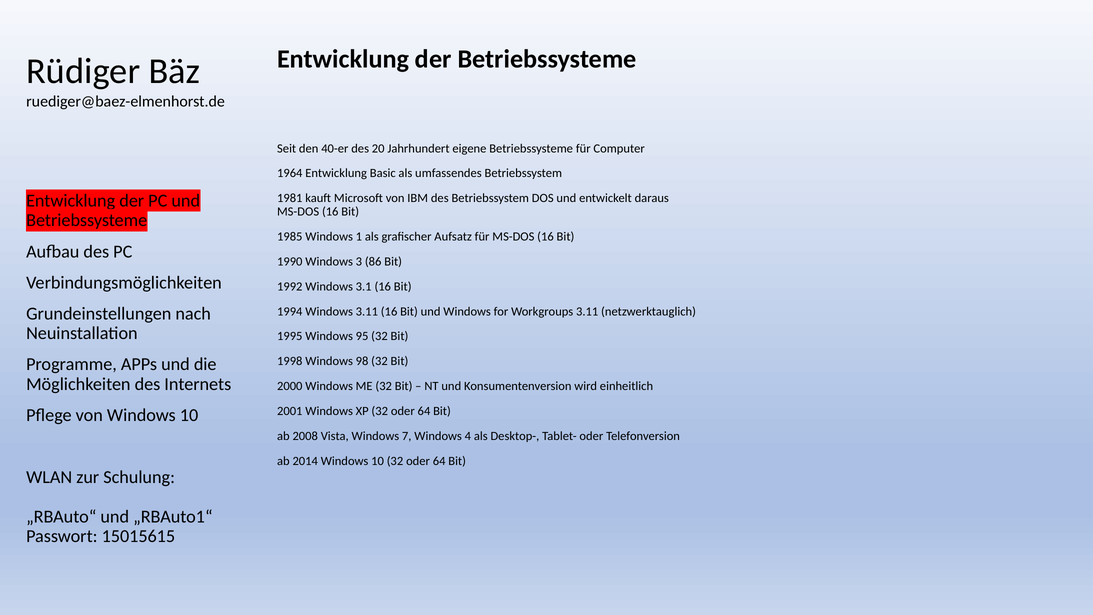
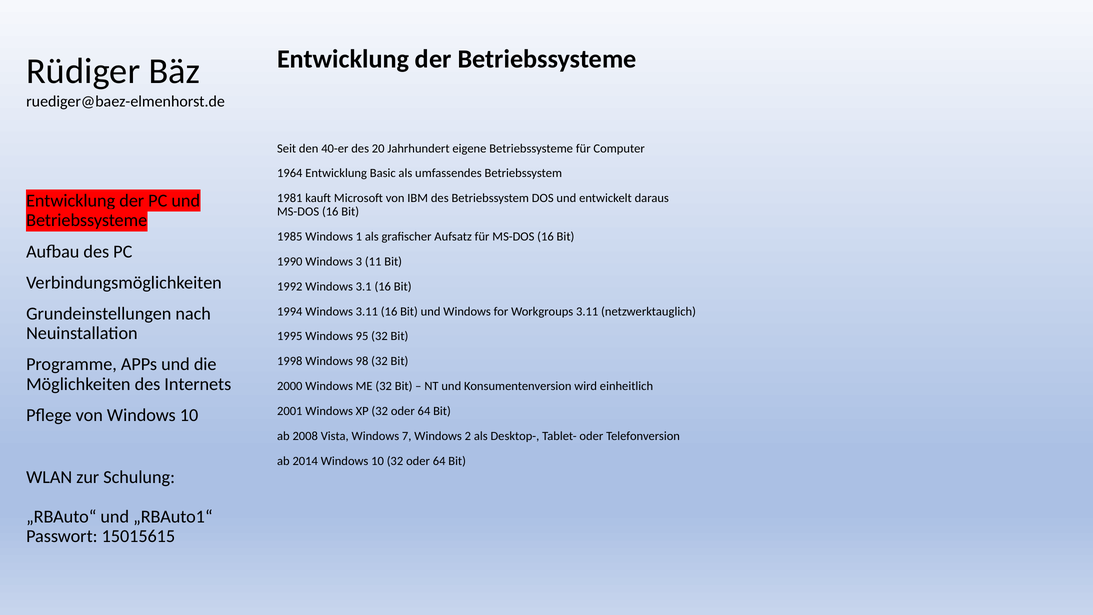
86: 86 -> 11 (373, 262)
4: 4 -> 2 (468, 436)
